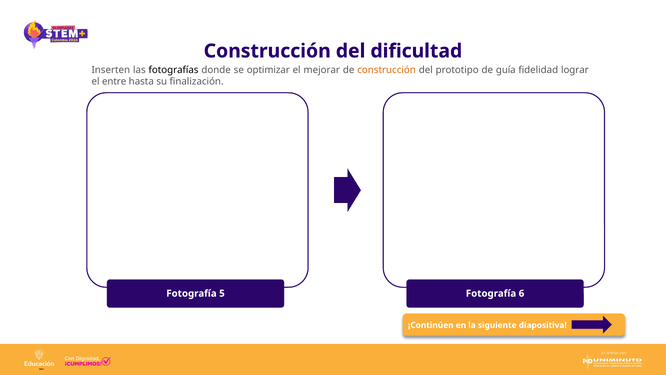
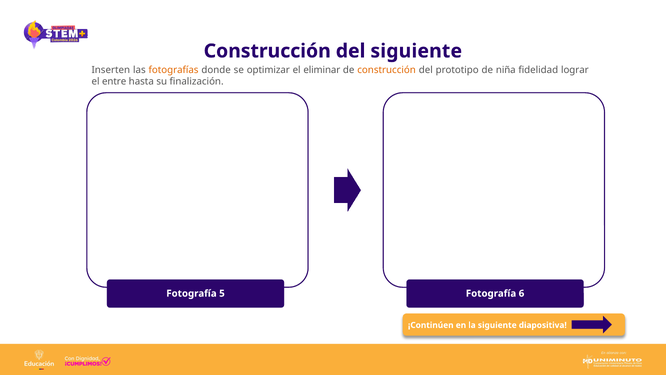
del dificultad: dificultad -> siguiente (416, 51)
fotografías colour: black -> orange (174, 70)
mejorar: mejorar -> eliminar (322, 70)
guía: guía -> niña (506, 70)
